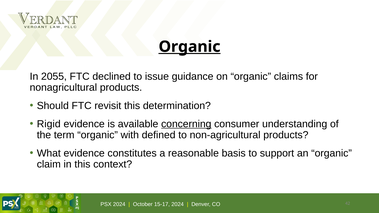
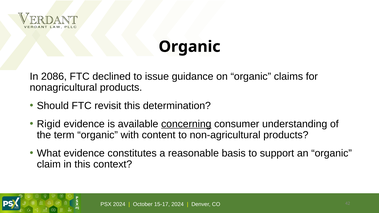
Organic underline: present -> none (190, 47)
2055: 2055 -> 2086 (54, 76)
defined: defined -> content (159, 135)
